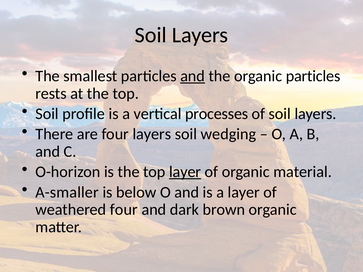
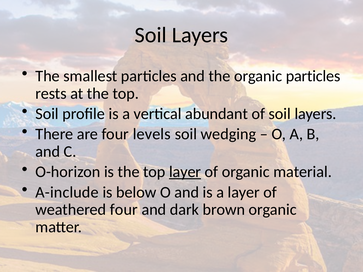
and underline: present -> none (193, 76)
processes: processes -> abundant (217, 114)
four layers: layers -> levels (152, 134)
A-smaller: A-smaller -> A-include (67, 192)
